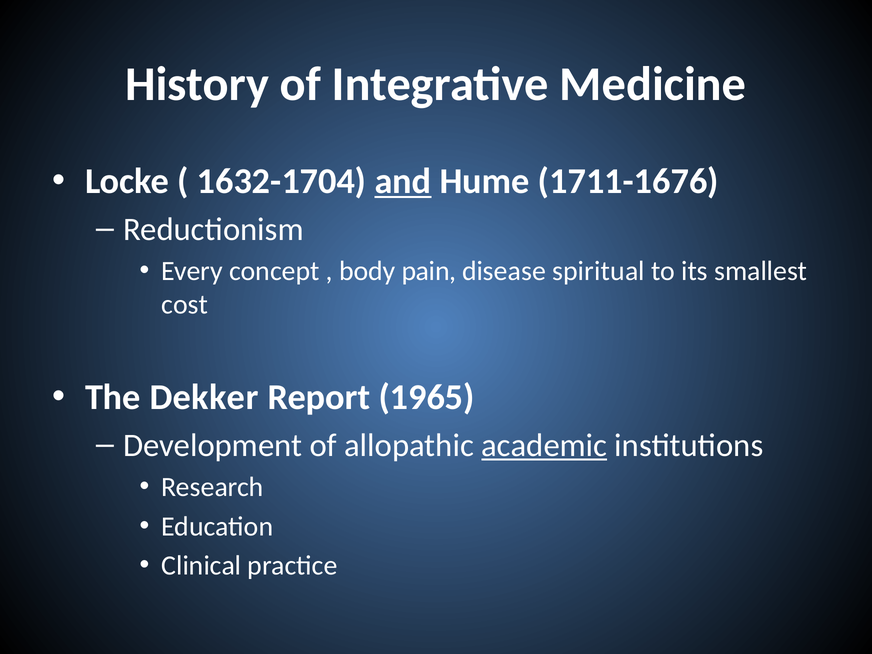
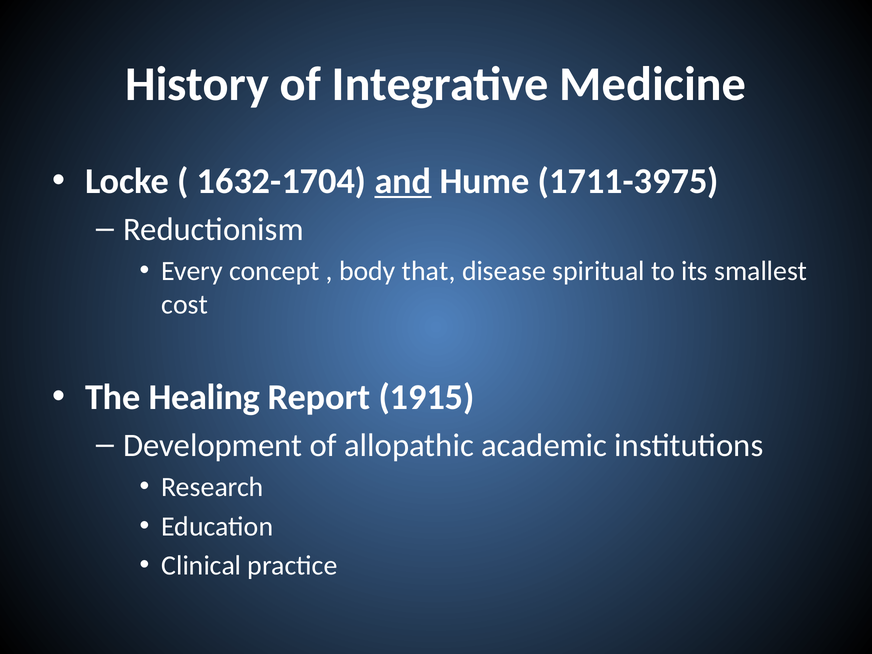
1711-1676: 1711-1676 -> 1711-3975 (628, 181)
pain: pain -> that (429, 271)
Dekker: Dekker -> Healing (204, 397)
1965: 1965 -> 1915 (427, 397)
academic underline: present -> none (544, 445)
